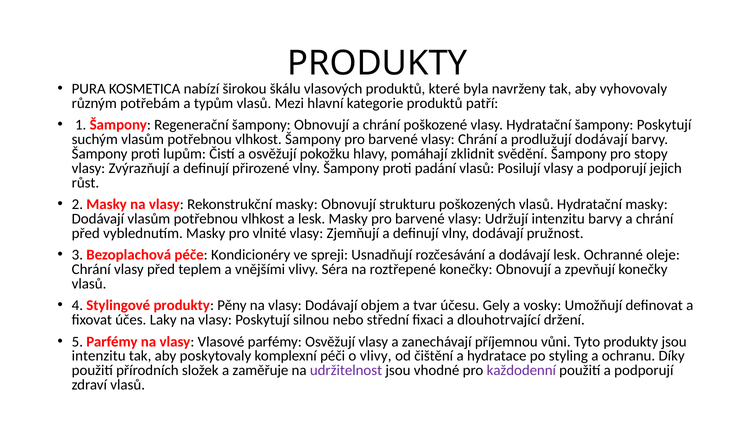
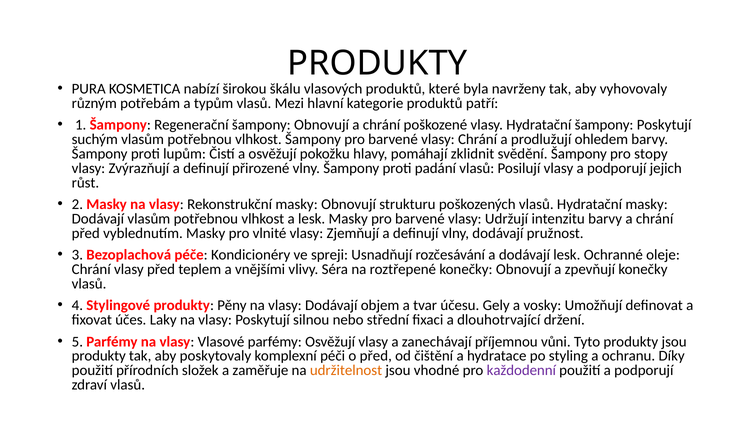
prodlužují dodávají: dodávají -> ohledem (601, 140)
intenzitu: intenzitu -> produkty (99, 357)
o vlivy: vlivy -> před (376, 357)
udržitelnost colour: purple -> orange (346, 371)
